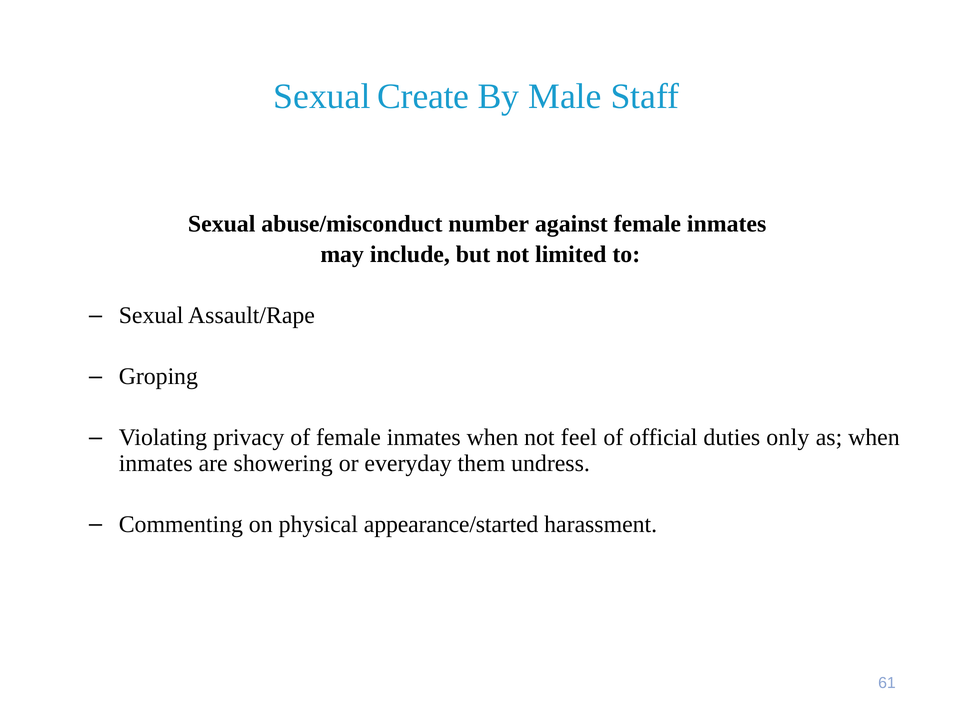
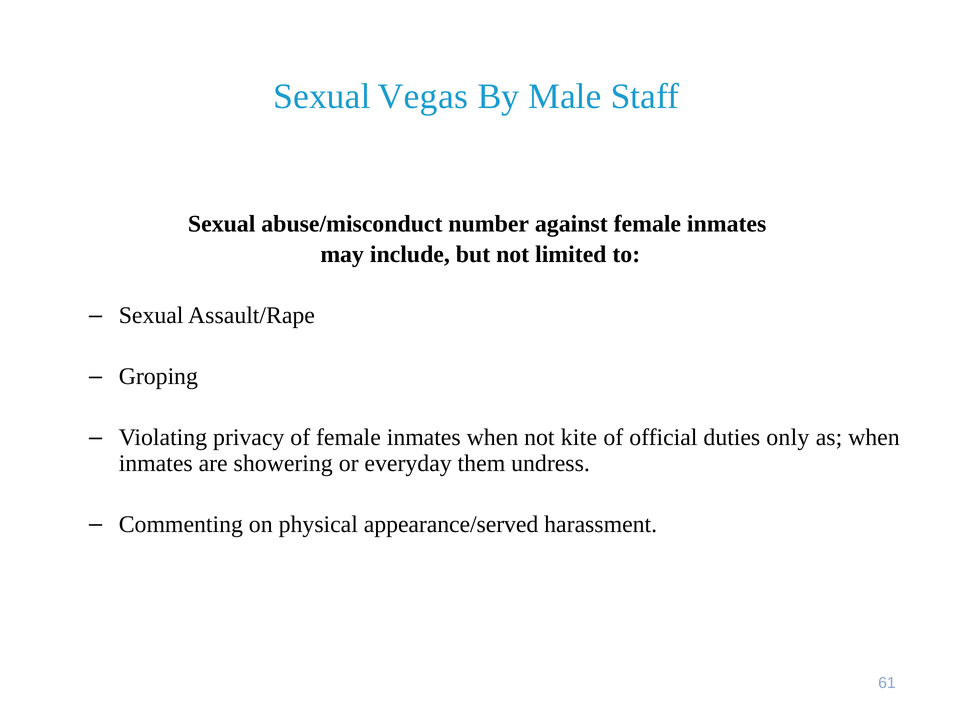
Create: Create -> Vegas (423, 96)
feel: feel -> kite (579, 437)
appearance/started: appearance/started -> appearance/served (451, 524)
